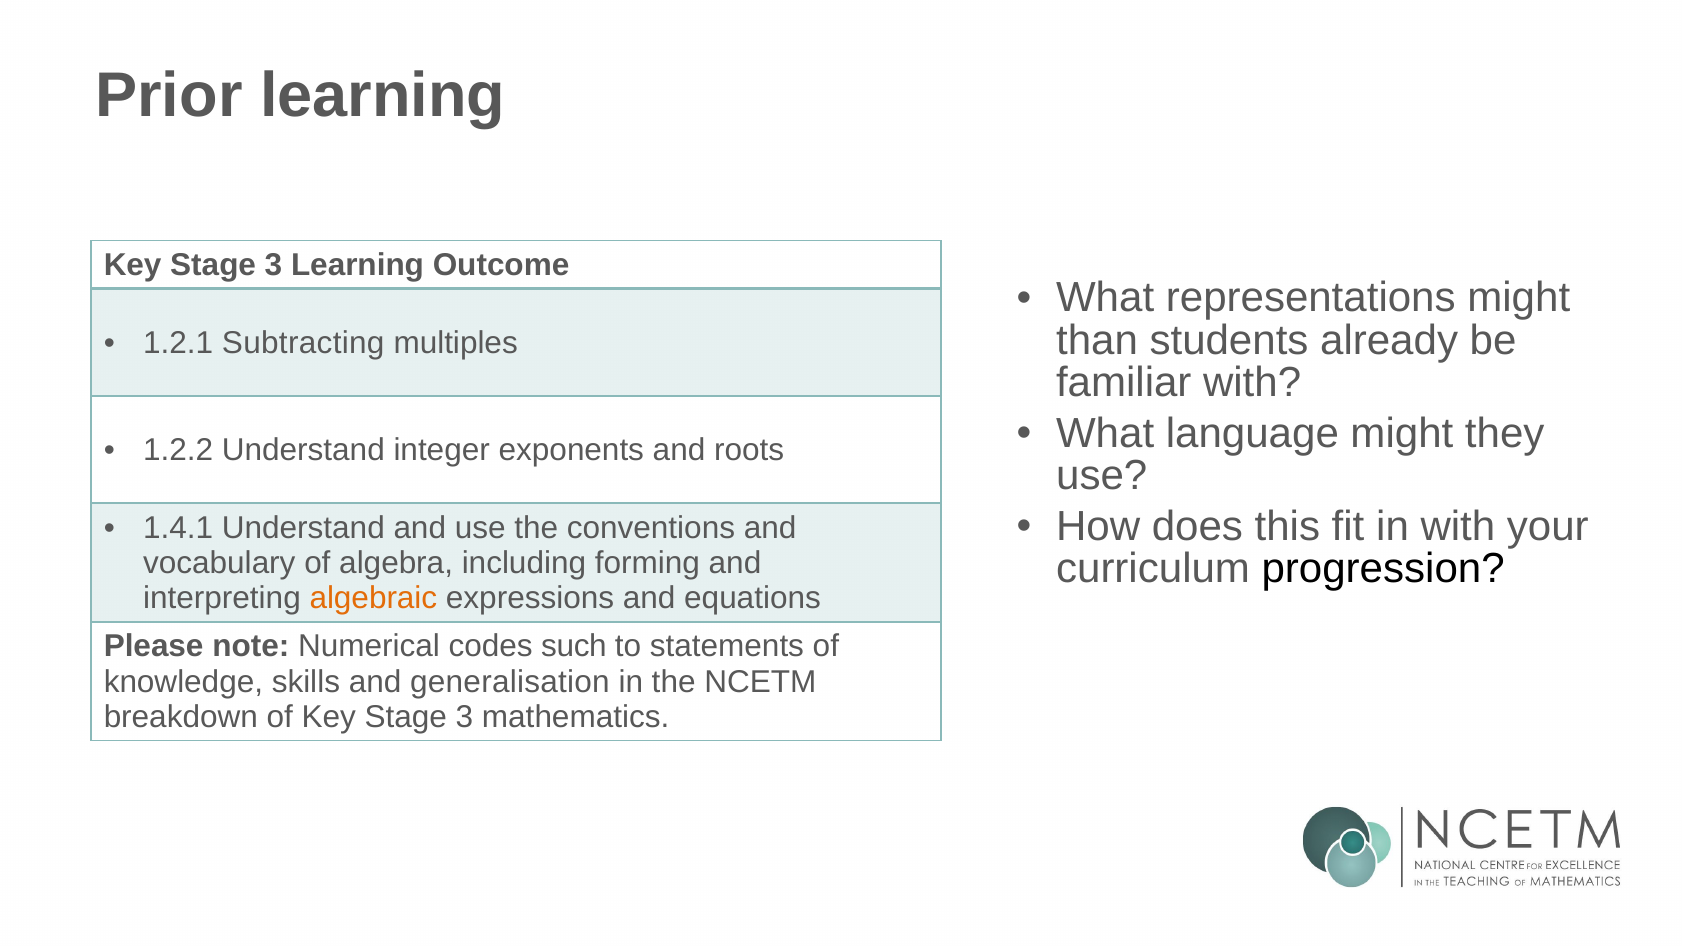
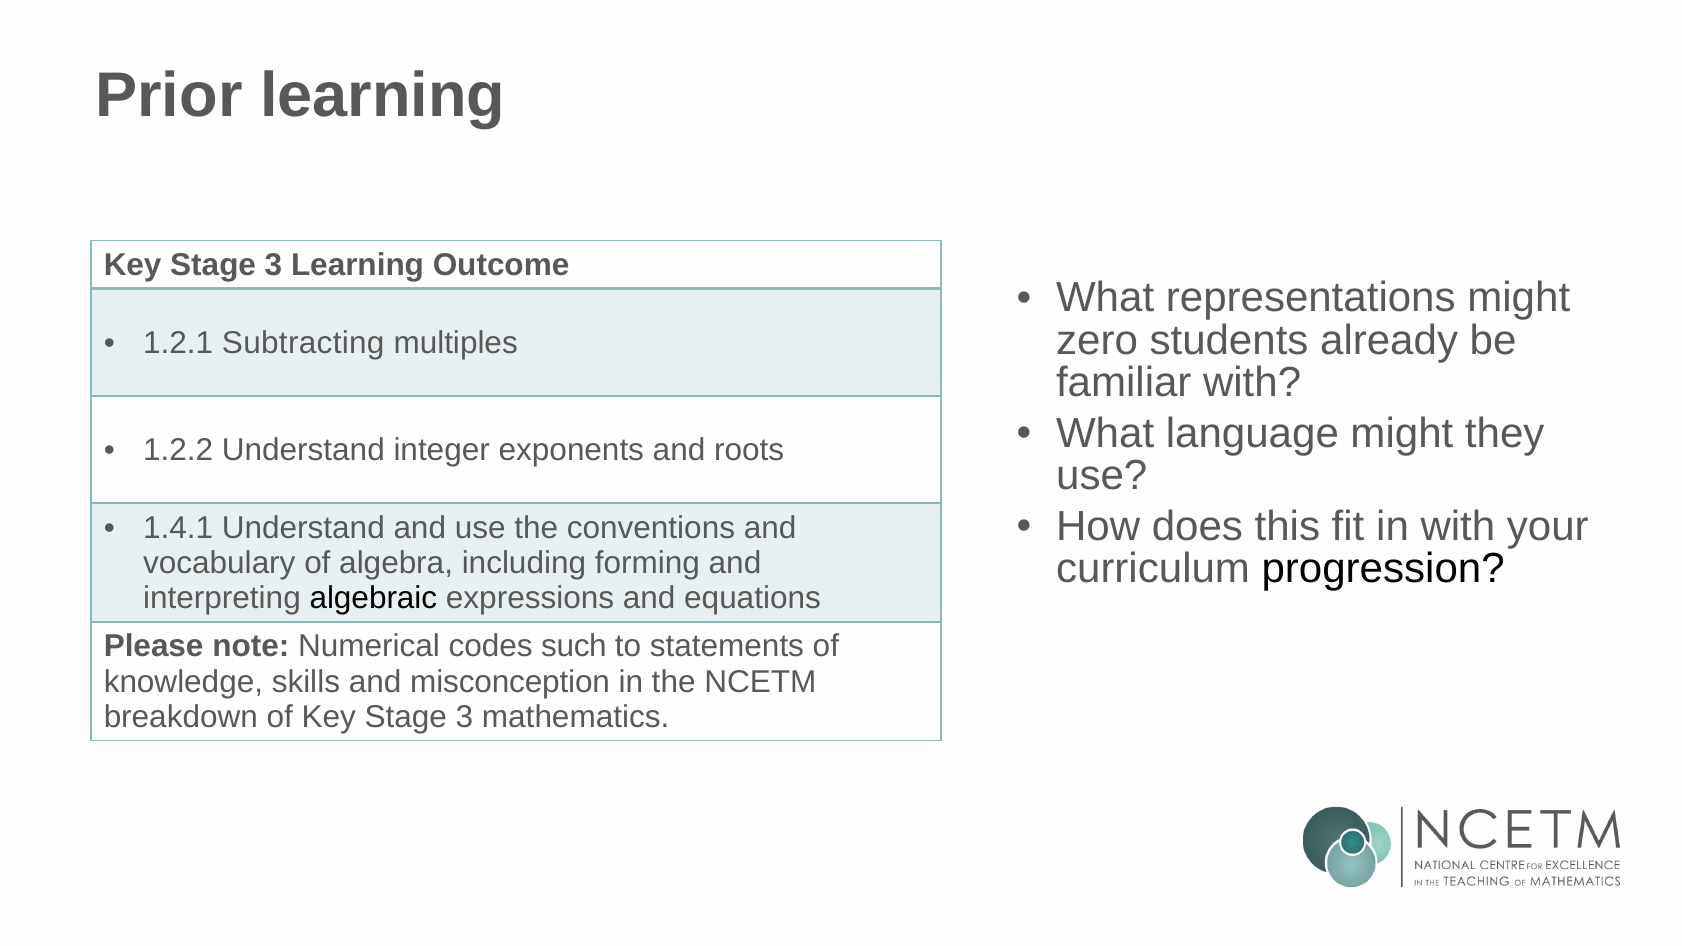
than: than -> zero (1097, 340)
algebraic colour: orange -> black (373, 598)
generalisation: generalisation -> misconception (510, 682)
